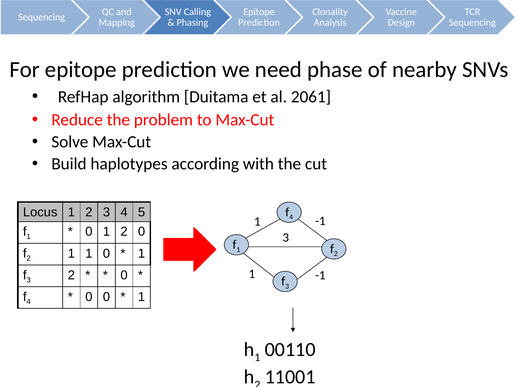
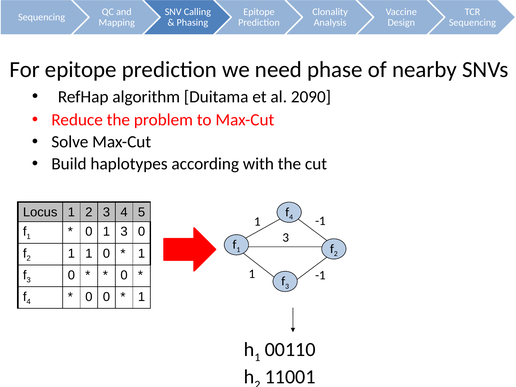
2061: 2061 -> 2090 (311, 97)
0 1 2: 2 -> 3 (124, 232)
2: 2 -> 0 (71, 275)
